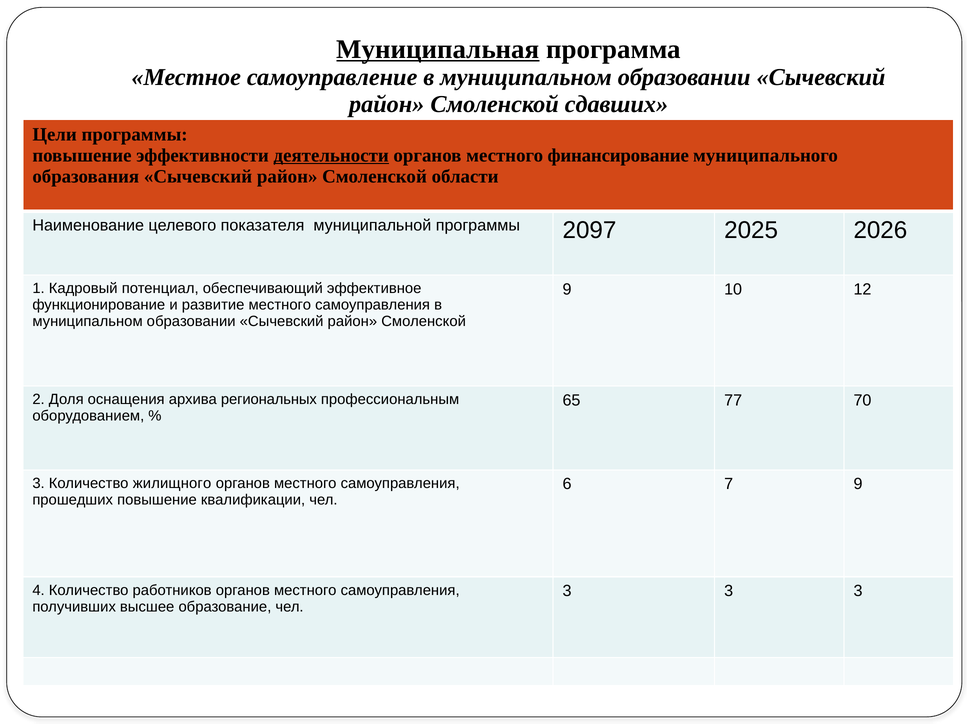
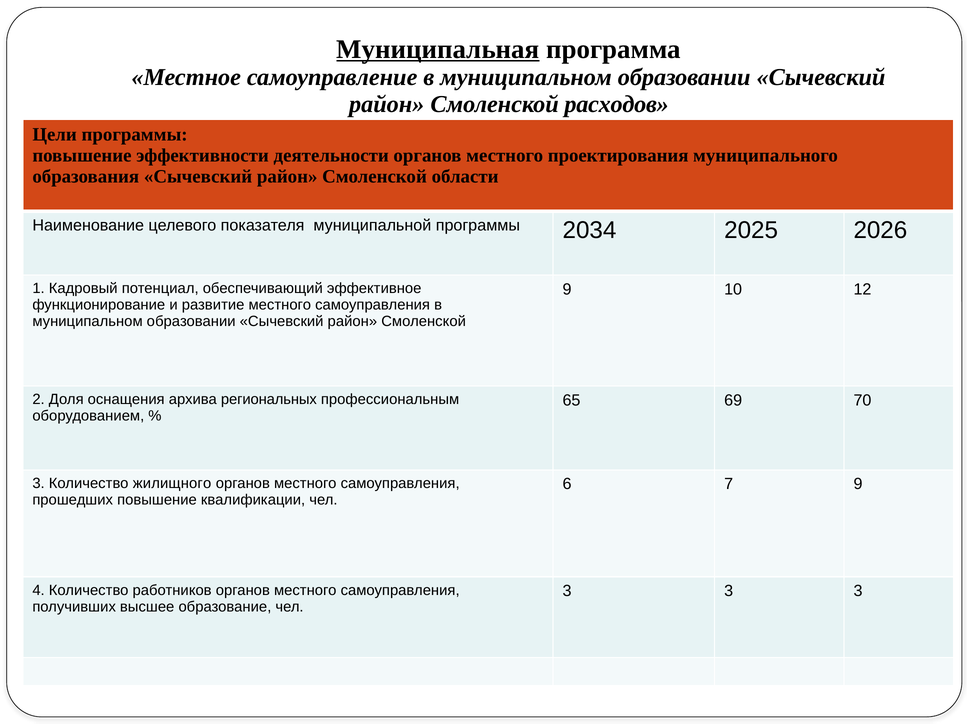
сдавших: сдавших -> расходов (617, 104)
деятельности underline: present -> none (331, 155)
финансирование: финансирование -> проектирования (618, 155)
2097: 2097 -> 2034 (590, 230)
77: 77 -> 69 (733, 400)
